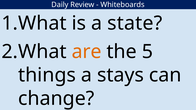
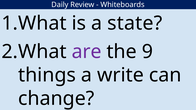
are colour: orange -> purple (87, 52)
5: 5 -> 9 (147, 52)
stays: stays -> write (120, 75)
